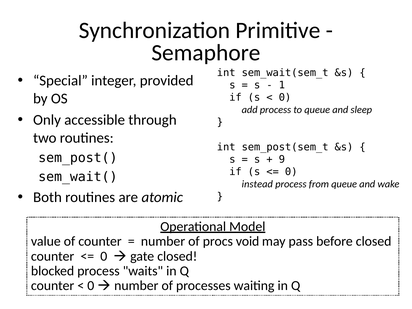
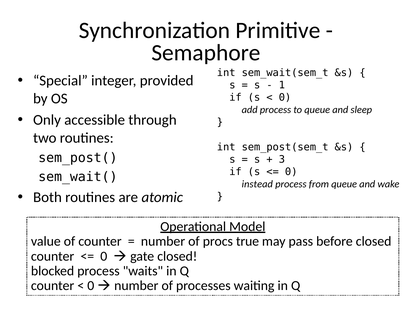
9: 9 -> 3 (282, 159)
void: void -> true (248, 241)
